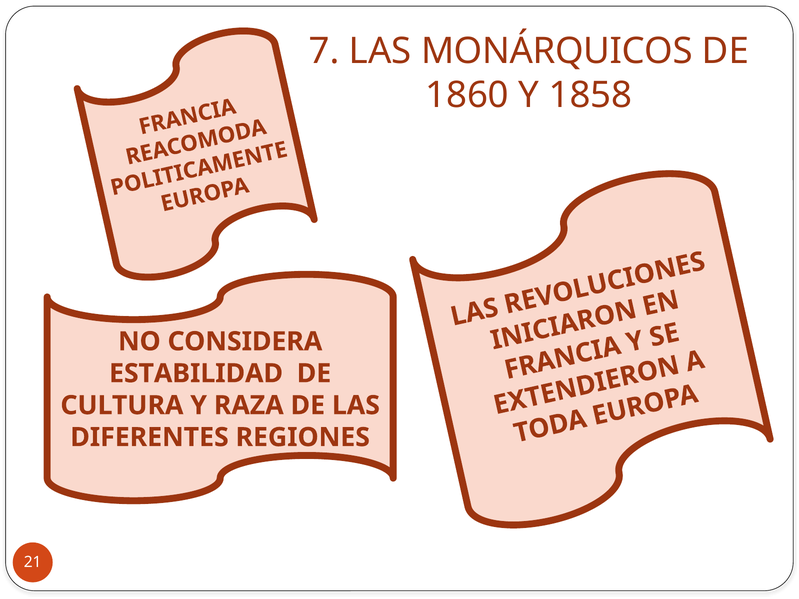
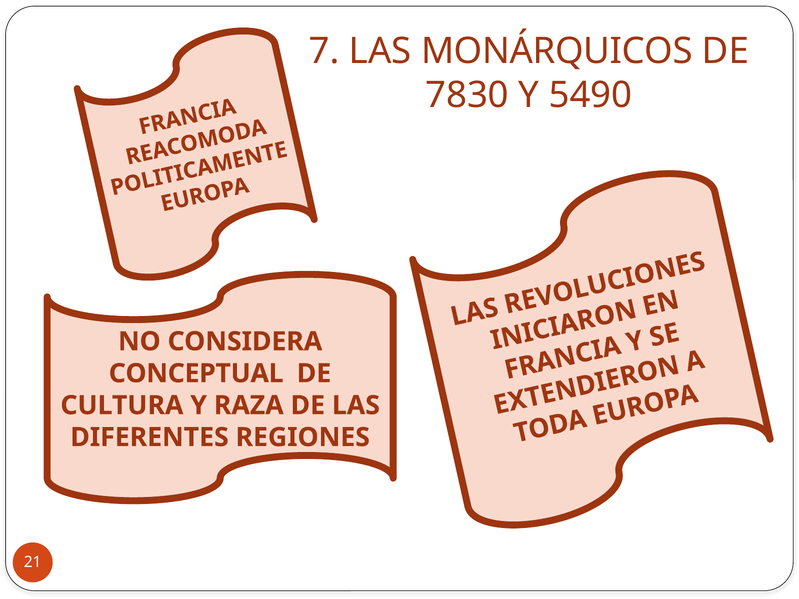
1860: 1860 -> 7830 (467, 95)
1858: 1858 -> 5490 (590, 95)
ESTABILIDAD: ESTABILIDAD -> CONCEPTUAL (196, 374)
